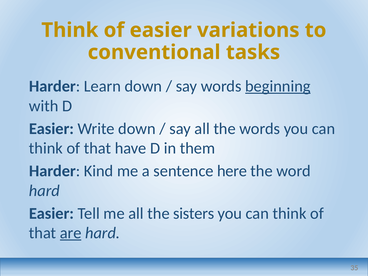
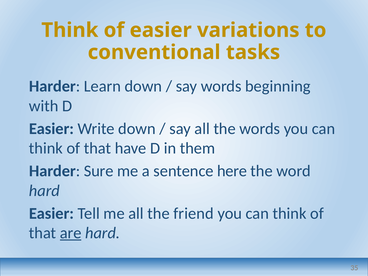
beginning underline: present -> none (278, 86)
Kind: Kind -> Sure (99, 171)
sisters: sisters -> friend (194, 213)
